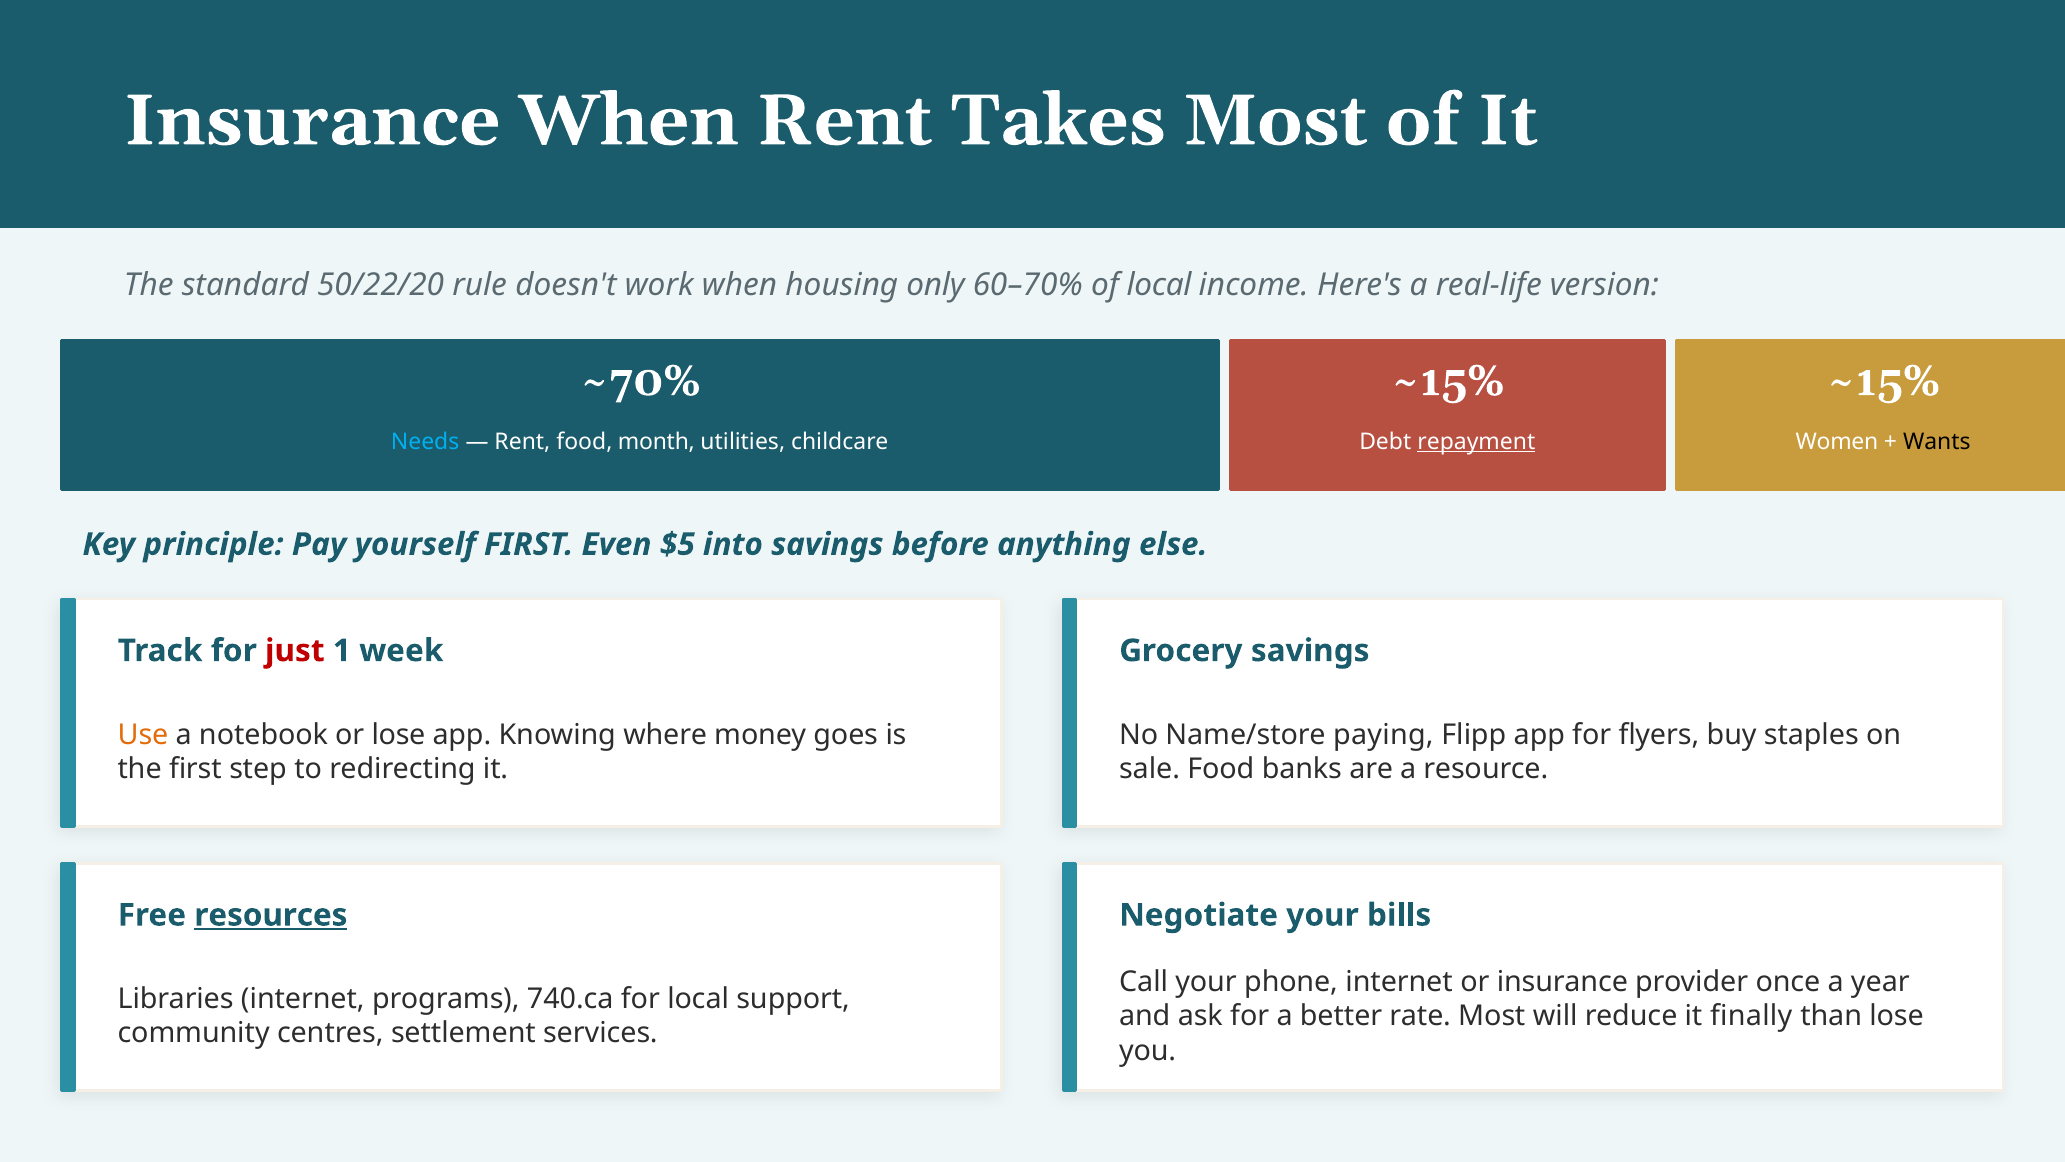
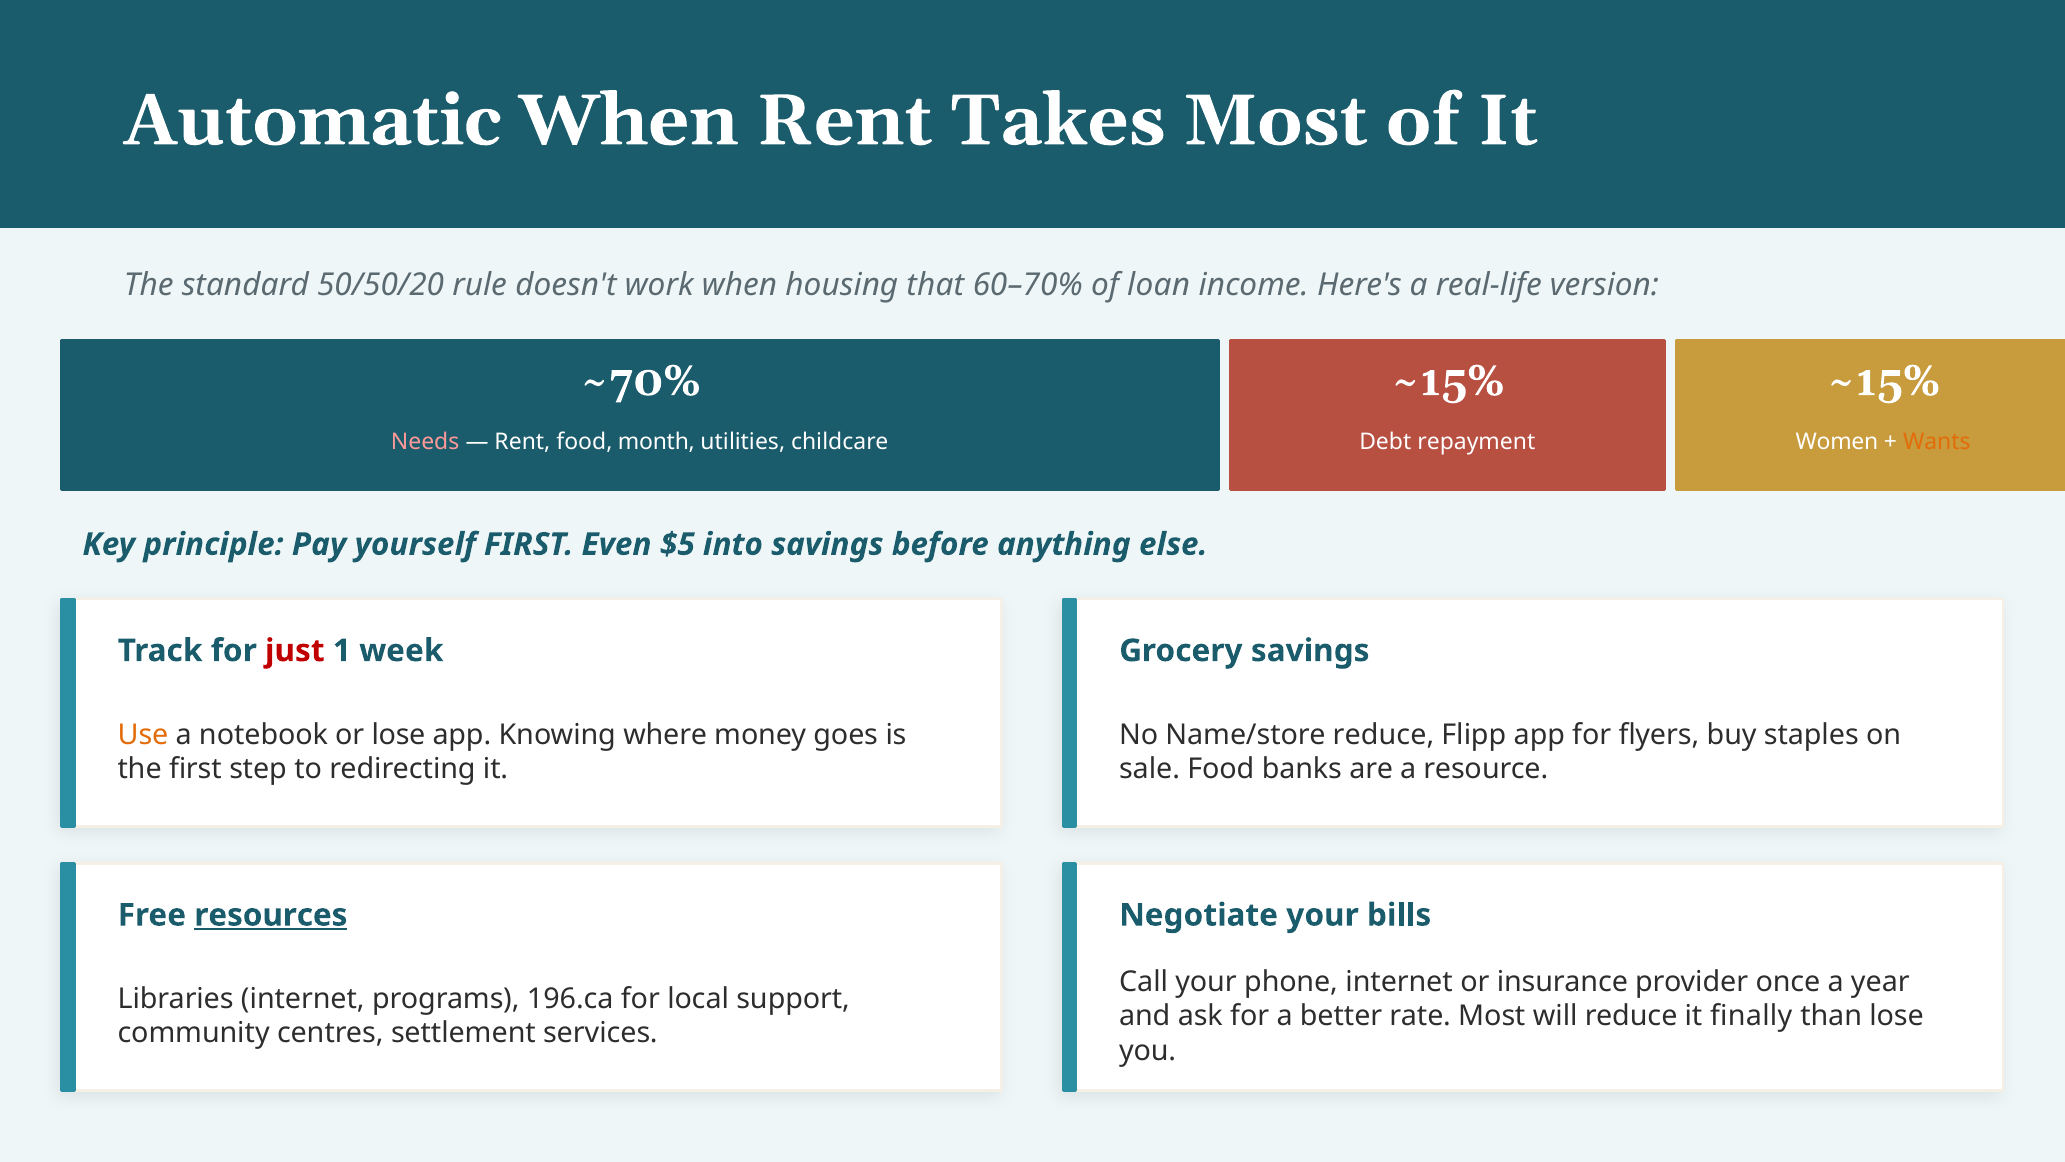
Insurance: Insurance -> Automatic (313, 121)
50/22/20: 50/22/20 -> 50/50/20 (381, 285)
only: only -> that (935, 285)
of local: local -> loan (1159, 285)
Needs colour: light blue -> pink (425, 441)
repayment underline: present -> none (1476, 441)
Wants colour: black -> orange (1937, 441)
Name/store paying: paying -> reduce (1384, 734)
740.ca: 740.ca -> 196.ca (570, 999)
